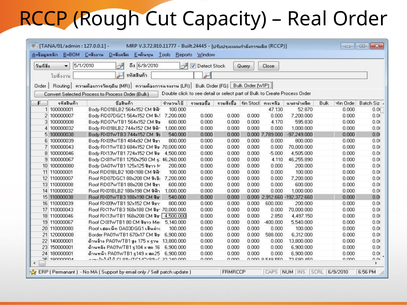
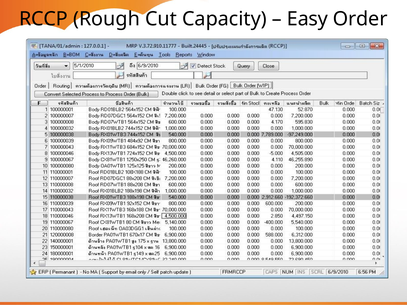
Real: Real -> Easy (307, 19)
